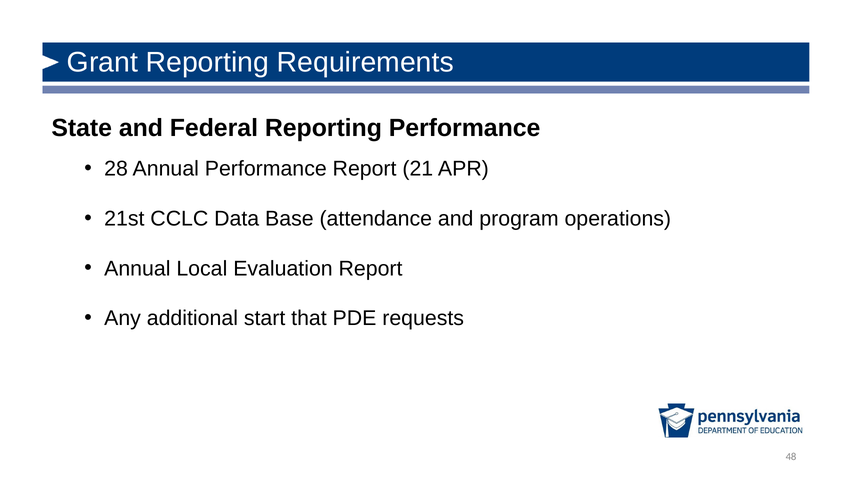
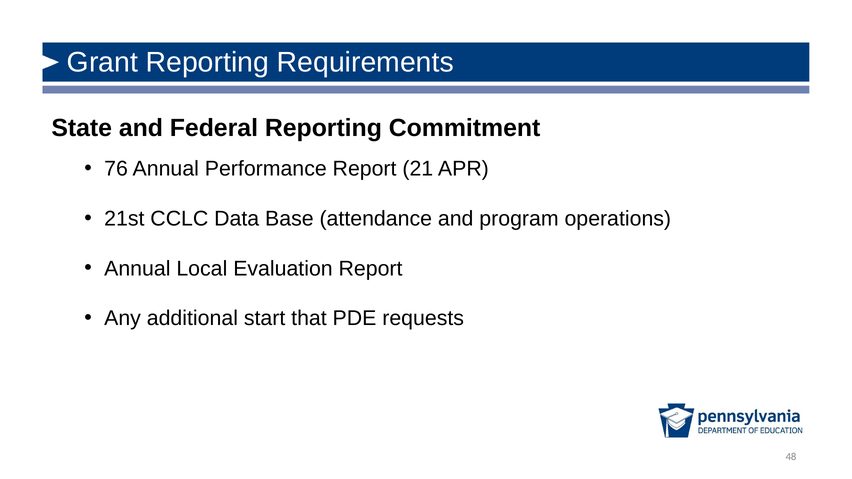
Reporting Performance: Performance -> Commitment (465, 128)
28: 28 -> 76 (116, 169)
